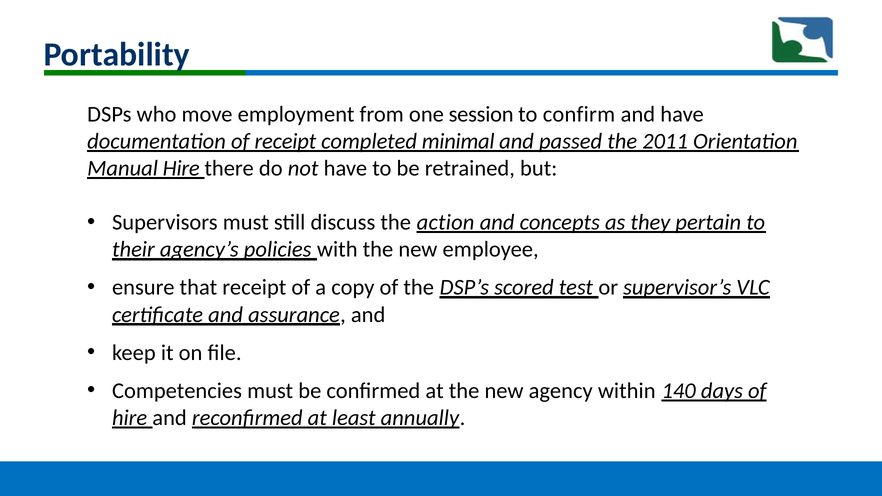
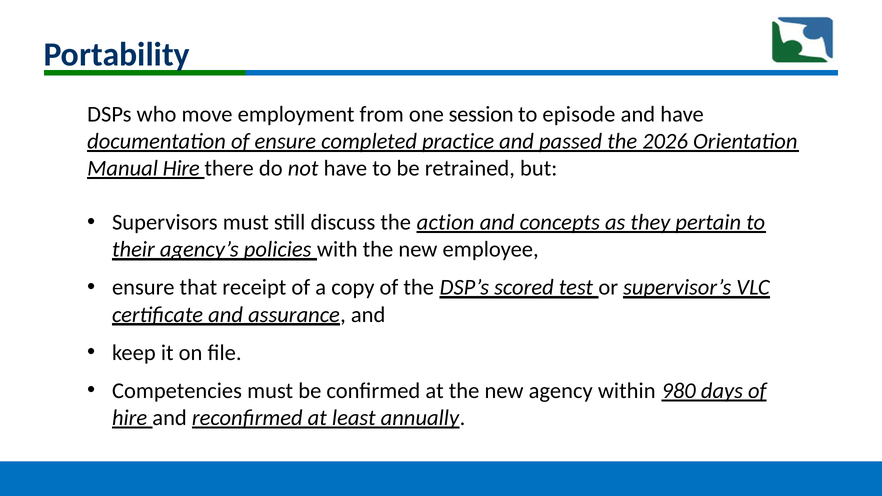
confirm: confirm -> episode (579, 114)
of receipt: receipt -> ensure (285, 141)
minimal: minimal -> practice (458, 141)
2011: 2011 -> 2026 (665, 141)
140: 140 -> 980 (679, 391)
